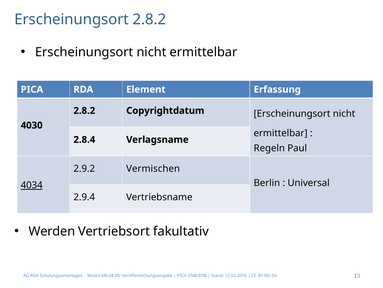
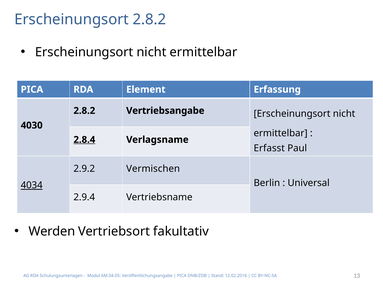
Copyrightdatum: Copyrightdatum -> Vertriebsangabe (165, 110)
2.8.4 underline: none -> present (84, 139)
Regeln: Regeln -> Erfasst (269, 148)
